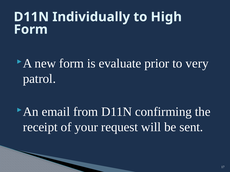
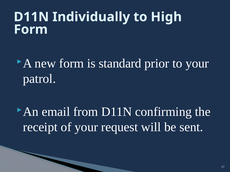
evaluate: evaluate -> standard (120, 64)
to very: very -> your (197, 64)
